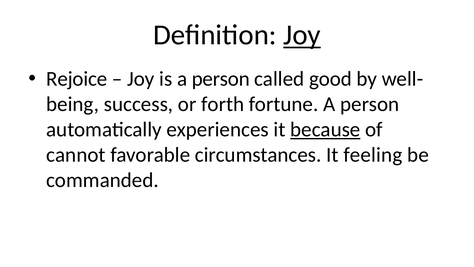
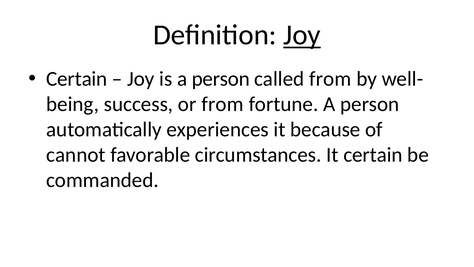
Rejoice: Rejoice -> Certain (77, 79)
called good: good -> from (330, 79)
or forth: forth -> from (223, 104)
because underline: present -> none (325, 129)
It feeling: feeling -> certain (373, 155)
